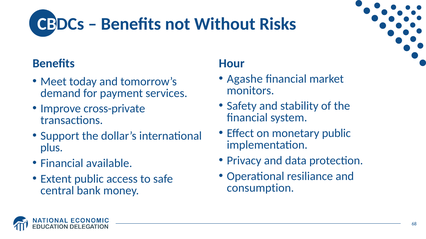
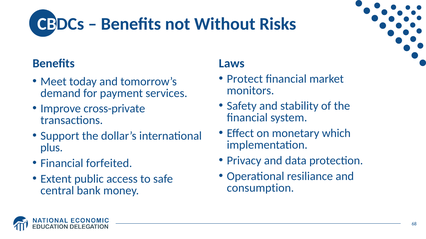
Hour: Hour -> Laws (232, 64)
Agashe: Agashe -> Protect (245, 79)
monetary public: public -> which (336, 134)
available: available -> forfeited (109, 164)
